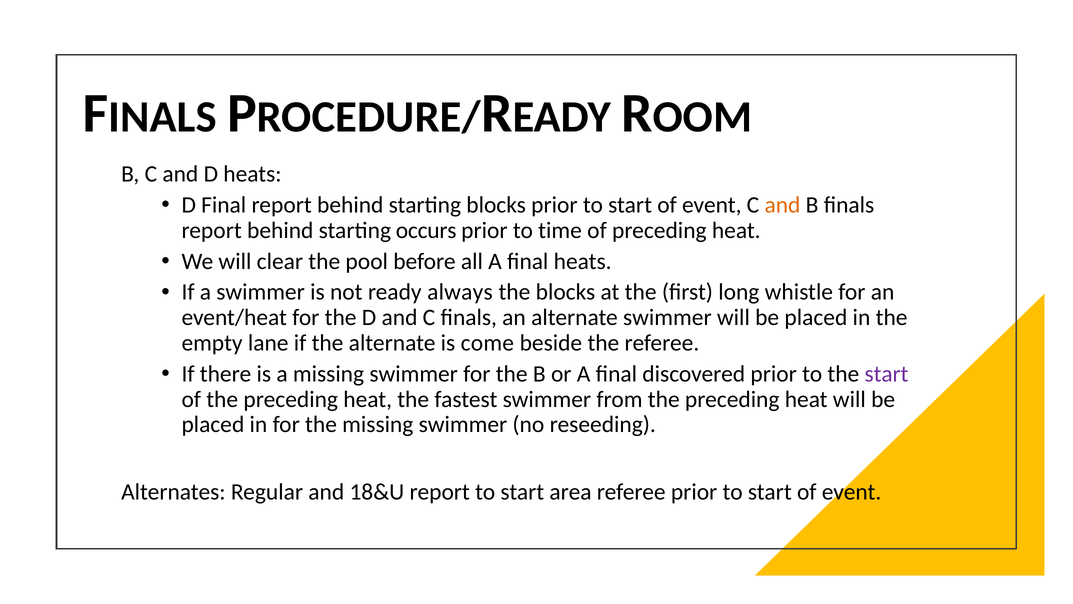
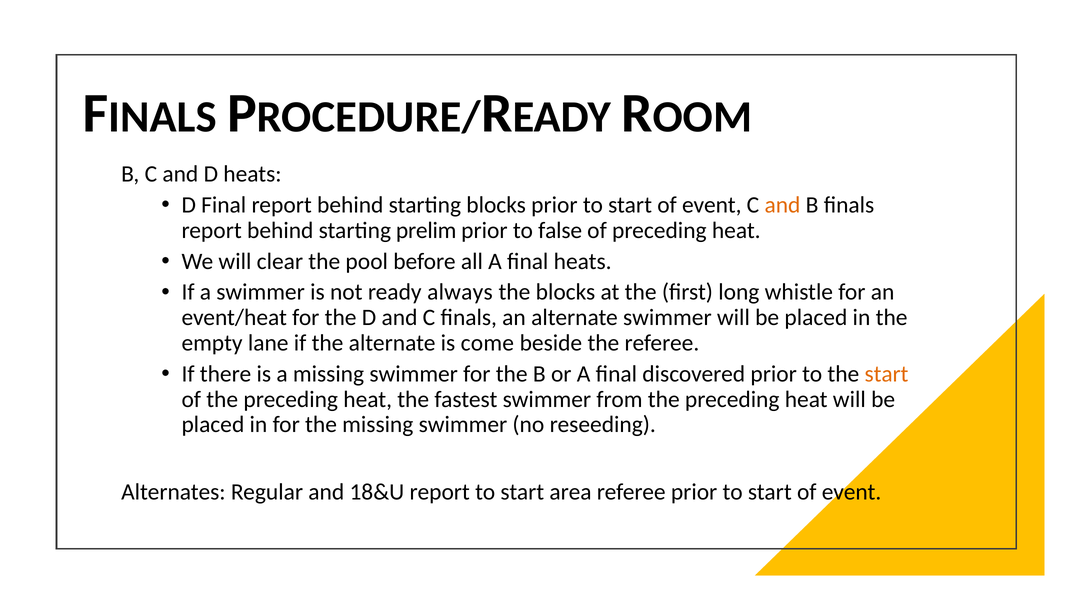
occurs: occurs -> prelim (426, 230)
time: time -> false (560, 230)
start colour: purple -> orange (886, 374)
